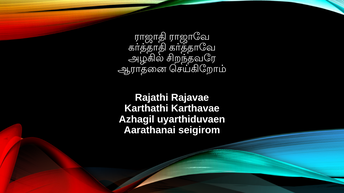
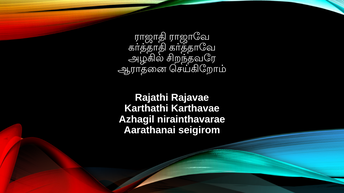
uyarthiduvaen: uyarthiduvaen -> nirainthavarae (191, 120)
